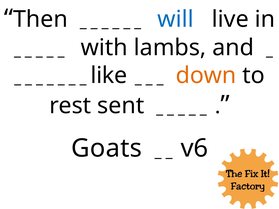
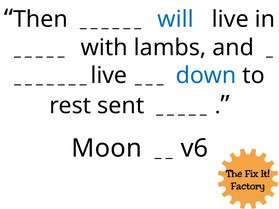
like: like -> live (109, 76)
down colour: orange -> blue (206, 76)
Goats: Goats -> Moon (107, 148)
